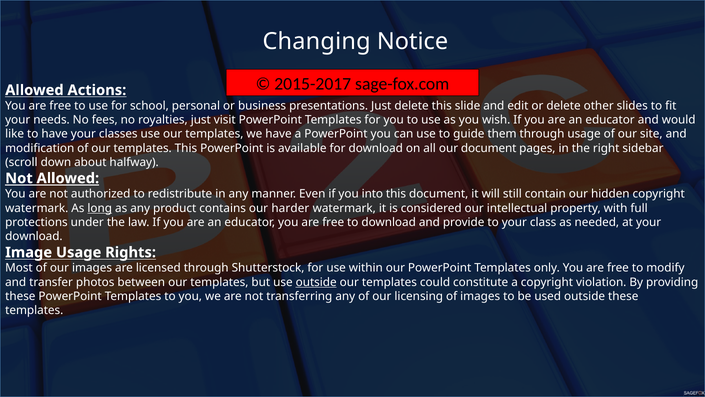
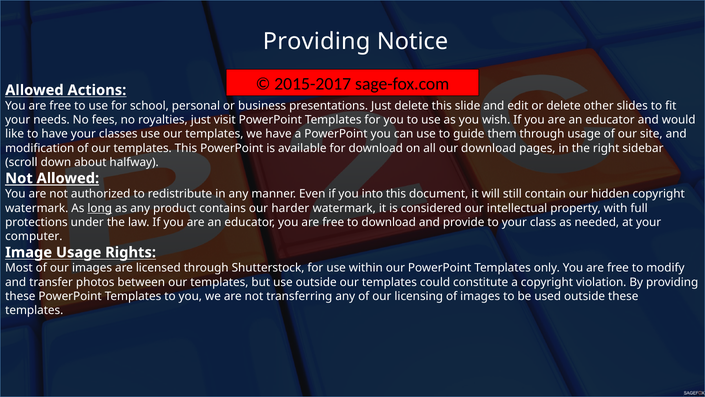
Changing: Changing -> Providing (317, 42)
our document: document -> download (489, 148)
download: download -> computer (34, 236)
outside underline: present -> none (316, 282)
